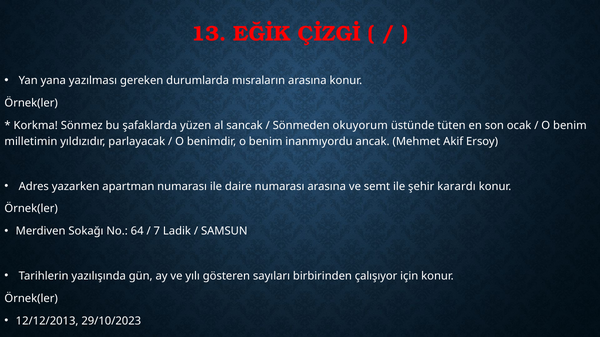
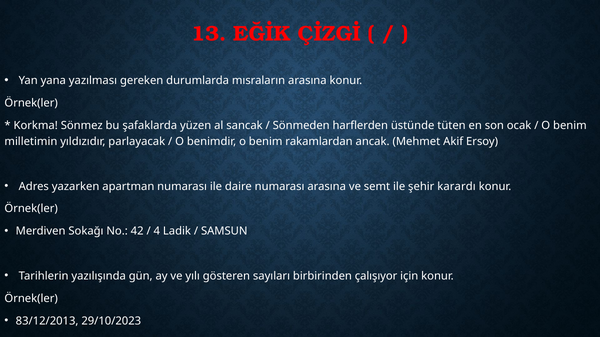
okuyorum: okuyorum -> harflerden (360, 126)
inanmıyordu: inanmıyordu -> rakamlardan (319, 142)
64: 64 -> 42 (137, 232)
7: 7 -> 4 (157, 232)
12/12/2013: 12/12/2013 -> 83/12/2013 (47, 321)
